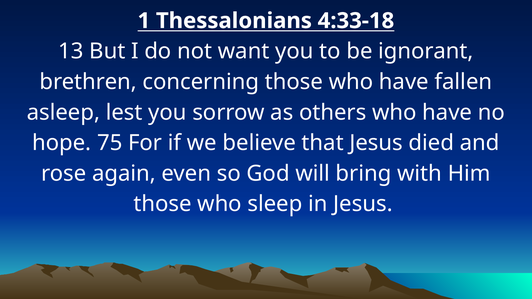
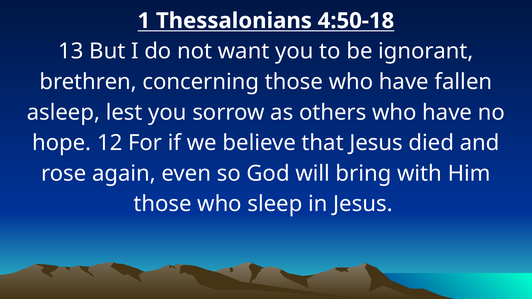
4:33-18: 4:33-18 -> 4:50-18 (356, 21)
75: 75 -> 12 (110, 143)
